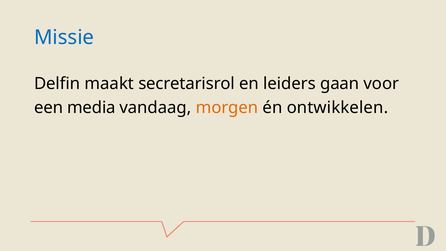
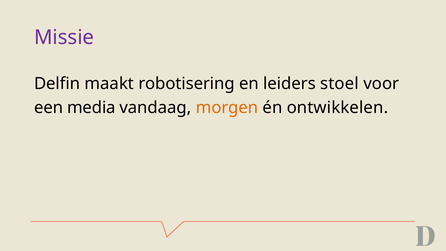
Missie colour: blue -> purple (64, 37)
secretarisrol: secretarisrol -> robotisering (187, 84)
gaan: gaan -> stoel (340, 84)
